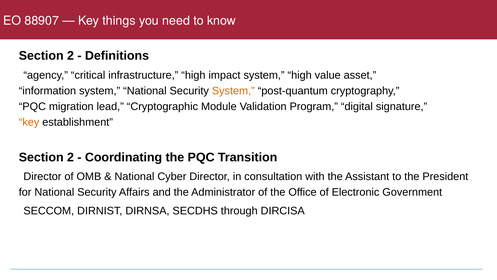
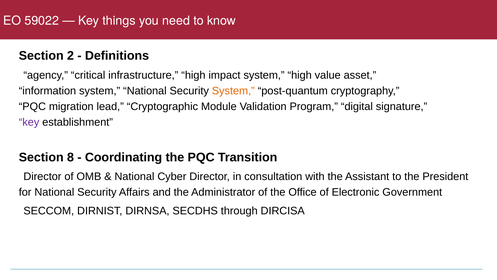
88907: 88907 -> 59022 (42, 21)
key colour: orange -> purple (29, 122)
2: 2 -> 8 (70, 157)
